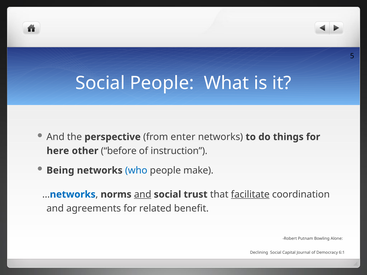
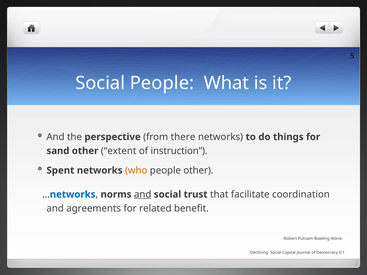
enter: enter -> there (183, 137)
here: here -> sand (58, 151)
before: before -> extent (119, 151)
Being: Being -> Spent (60, 171)
who colour: blue -> orange (136, 171)
people make: make -> other (198, 171)
facilitate underline: present -> none (250, 195)
